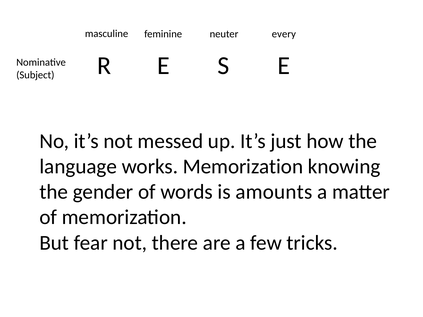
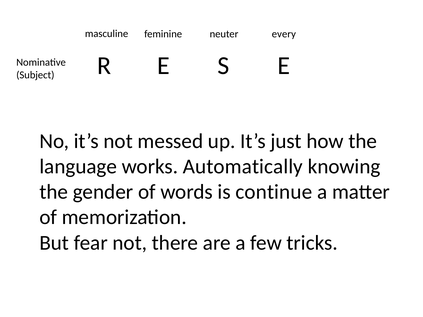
works Memorization: Memorization -> Automatically (243, 167)
amounts: amounts -> continue (274, 192)
